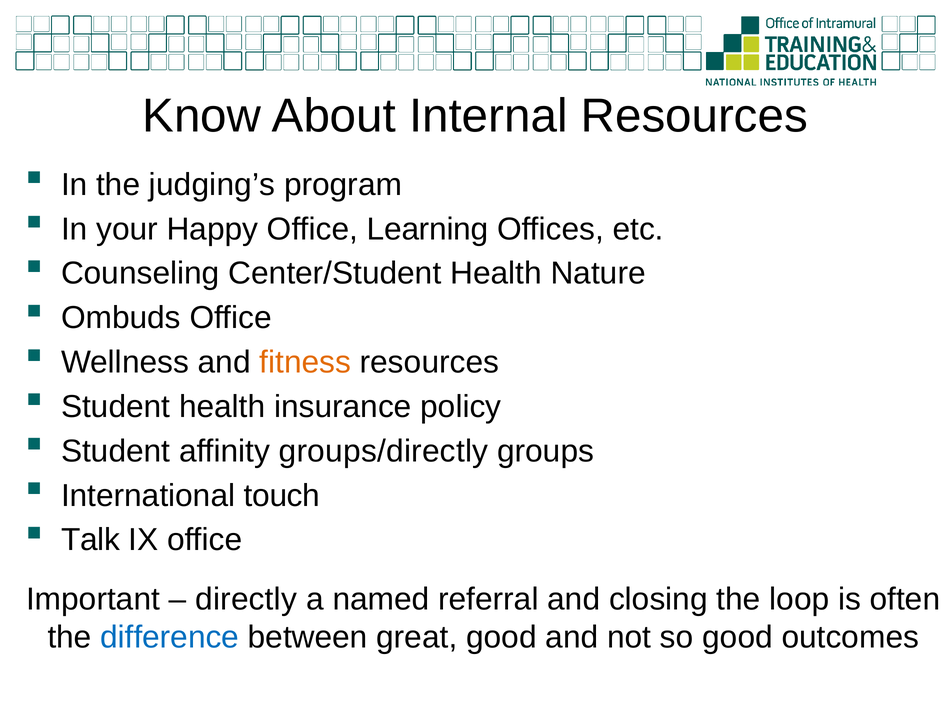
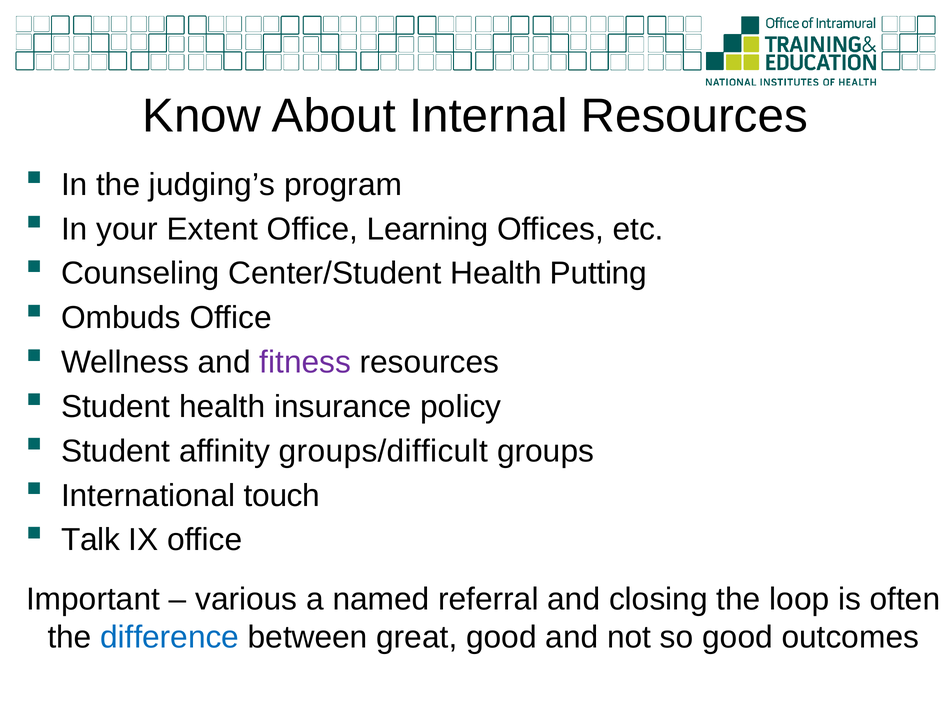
Happy: Happy -> Extent (212, 229)
Nature: Nature -> Putting (598, 273)
fitness colour: orange -> purple (305, 362)
groups/directly: groups/directly -> groups/difficult (383, 451)
directly: directly -> various (246, 599)
